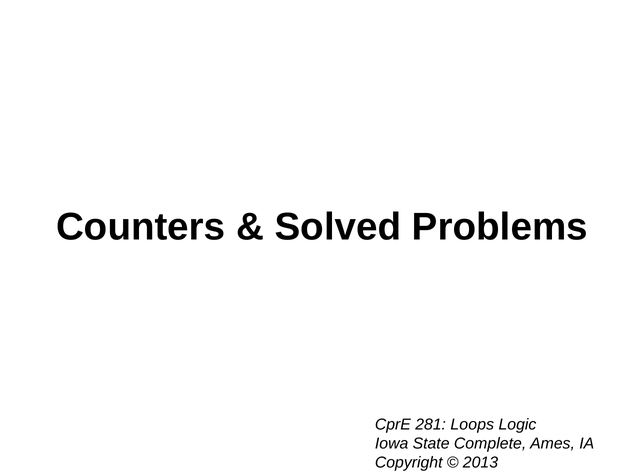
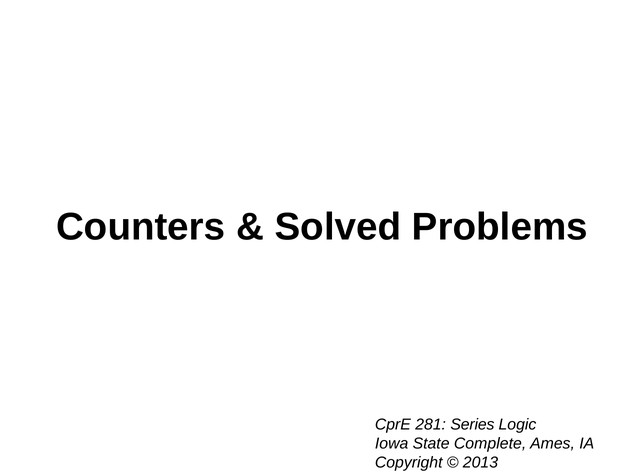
Loops: Loops -> Series (472, 424)
